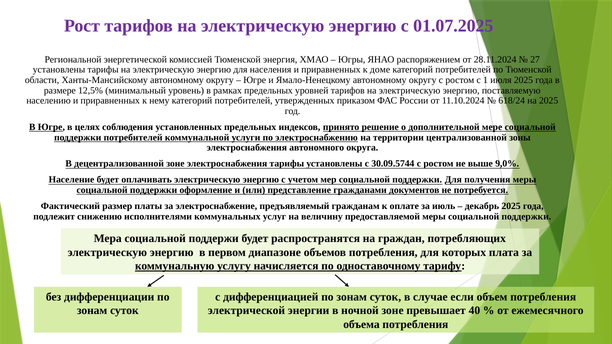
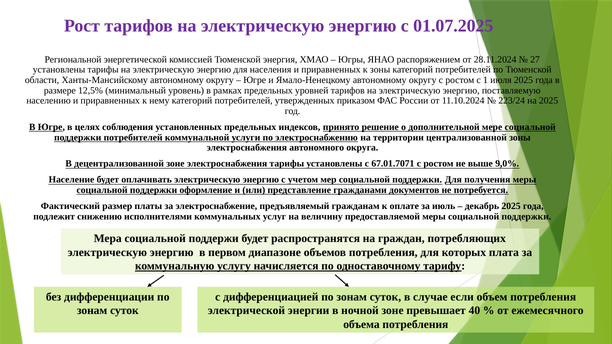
к доме: доме -> зоны (380, 70)
618/24: 618/24 -> 223/24 (512, 101)
30.09.5744: 30.09.5744 -> 67.01.7071 (393, 164)
